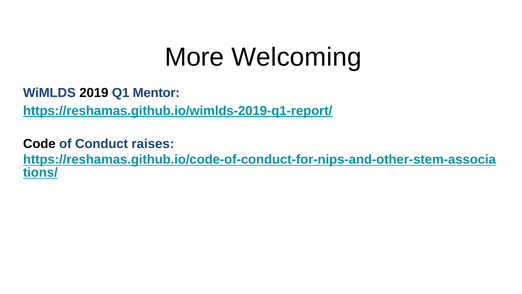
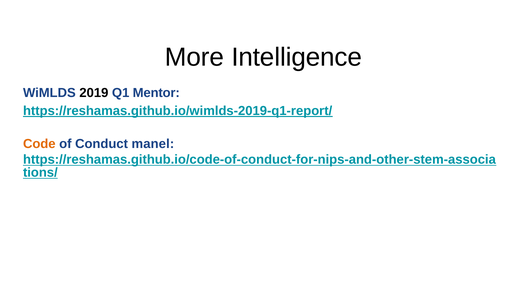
Welcoming: Welcoming -> Intelligence (297, 57)
Code colour: black -> orange (39, 144)
raises: raises -> manel (153, 144)
